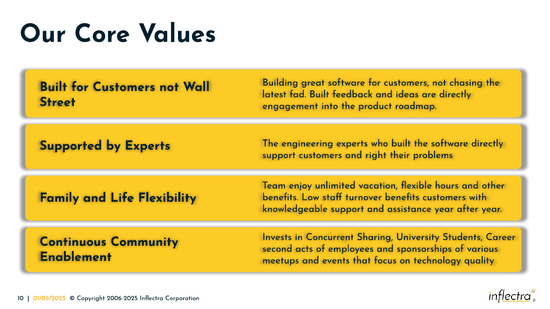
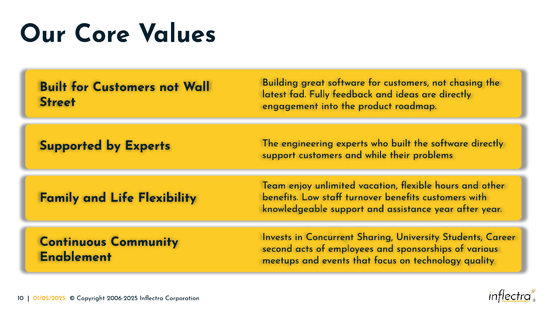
fad Built: Built -> Fully (319, 94)
right: right -> while (376, 155)
